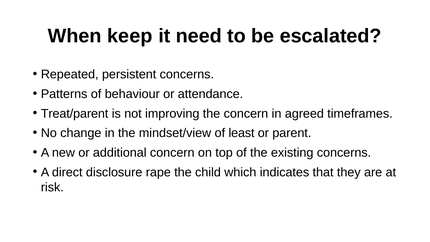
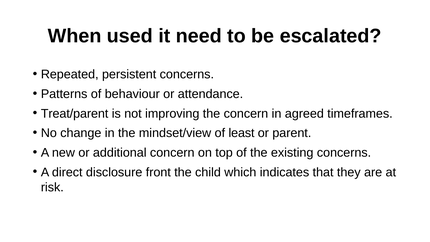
keep: keep -> used (130, 36)
rape: rape -> front (158, 172)
